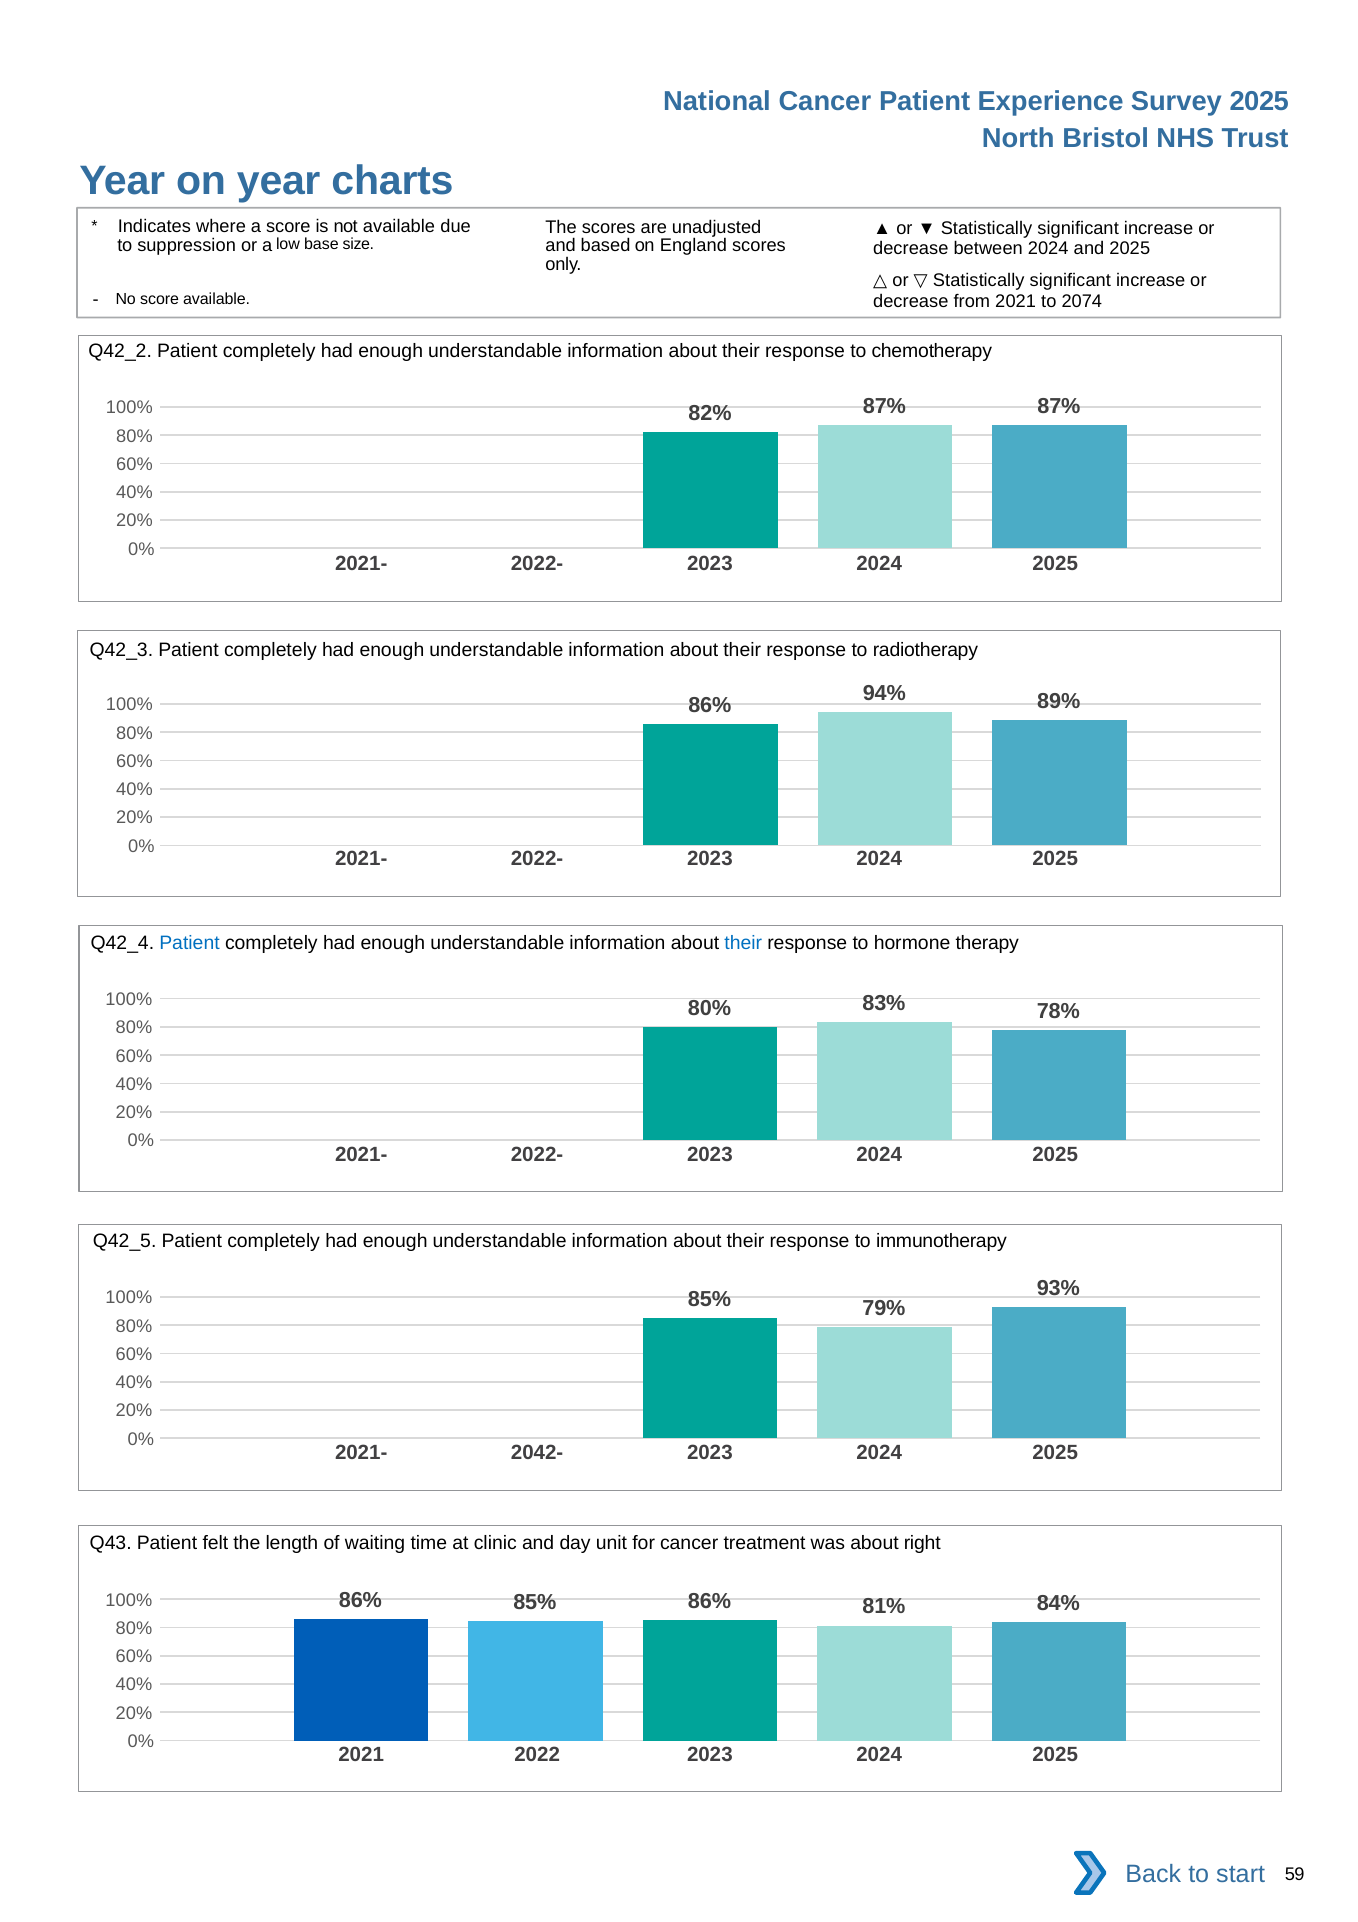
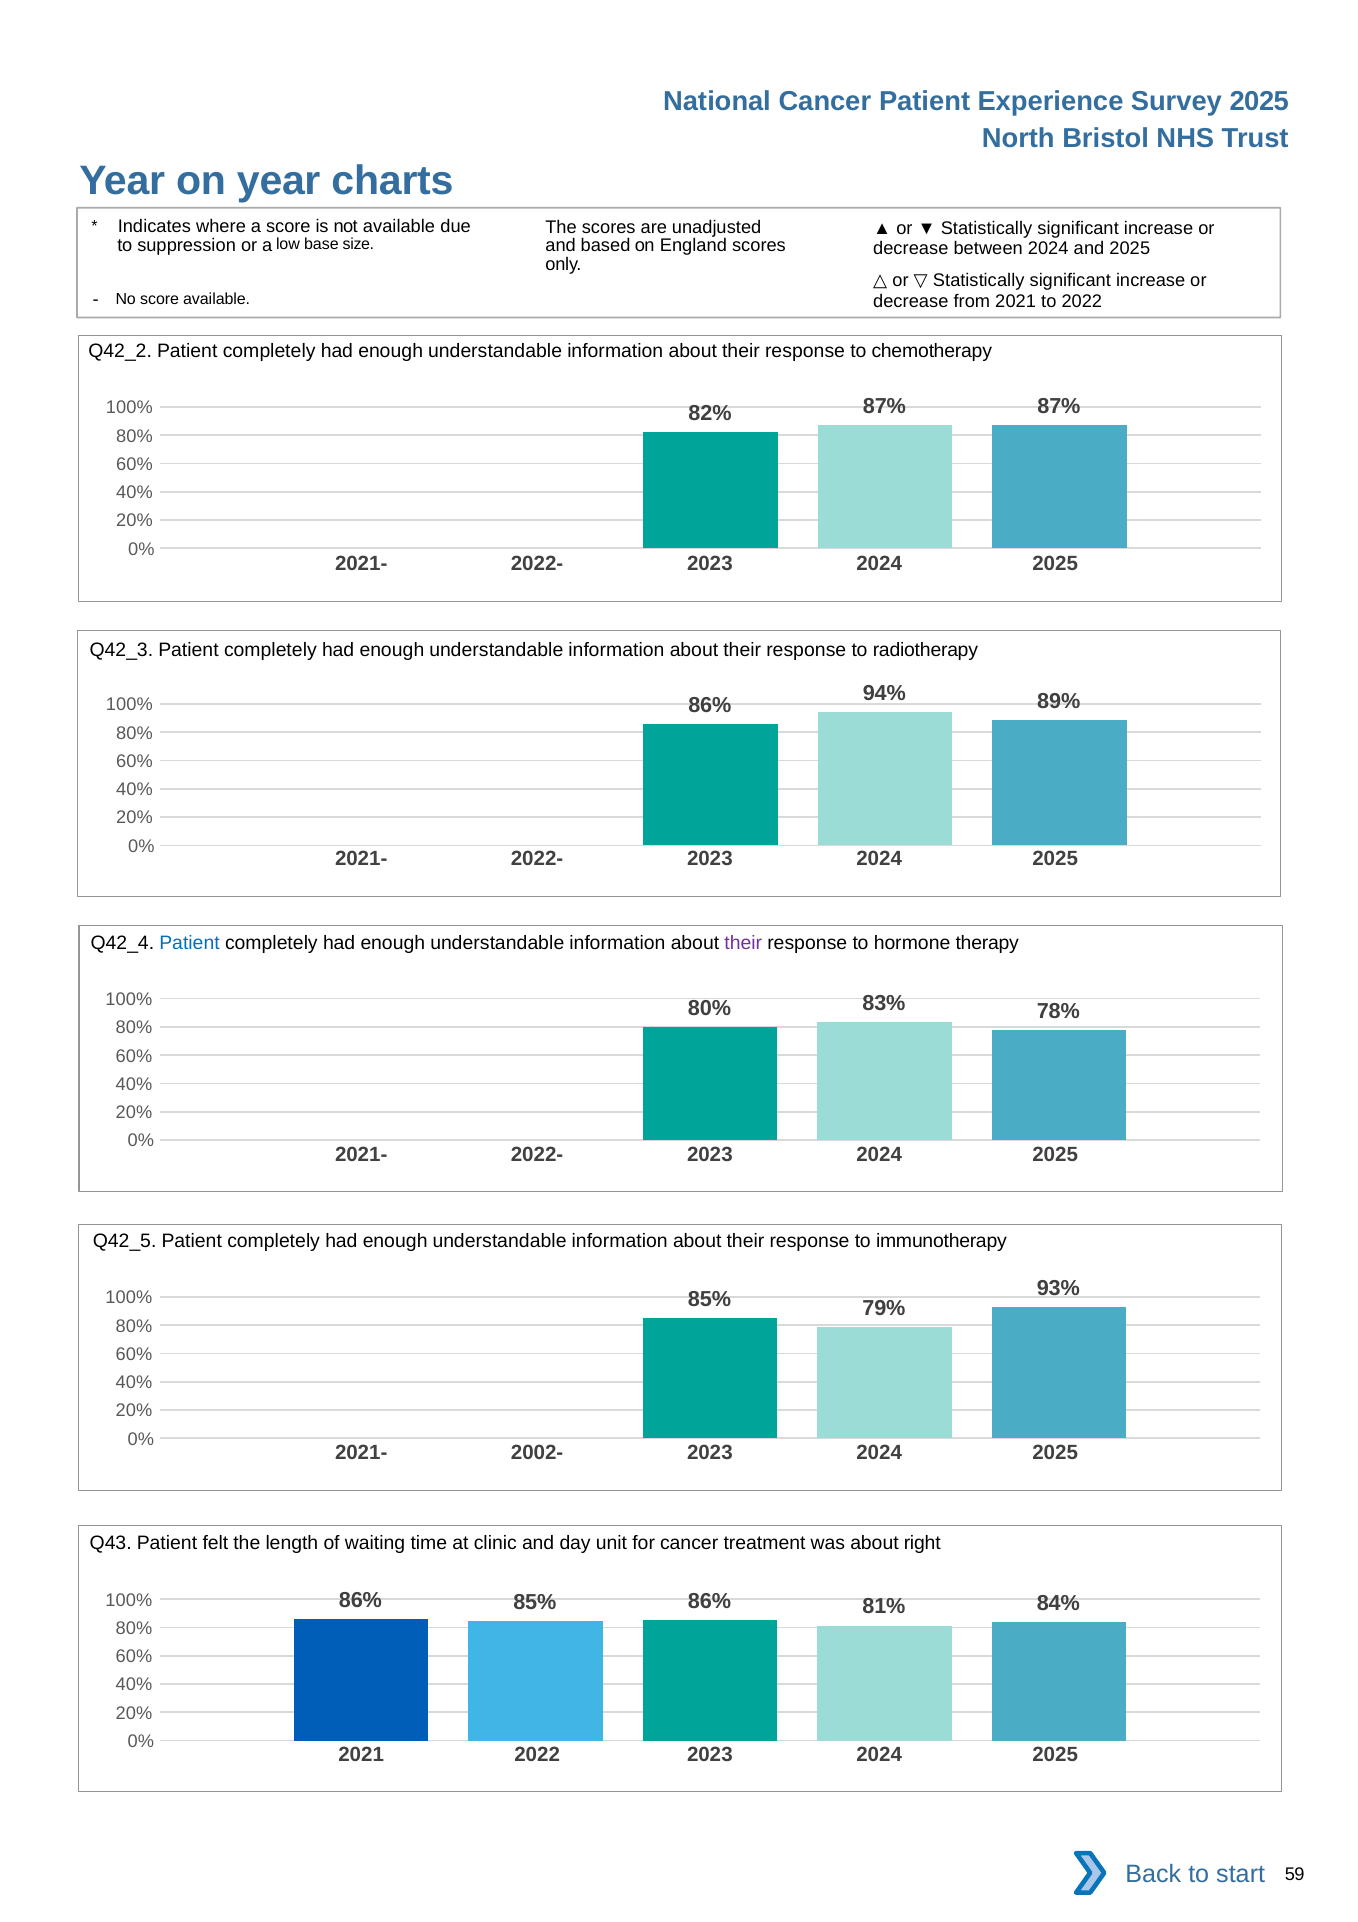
to 2074: 2074 -> 2022 (1082, 301)
their colour: blue -> purple (743, 943)
2042-: 2042- -> 2002- (537, 1453)
